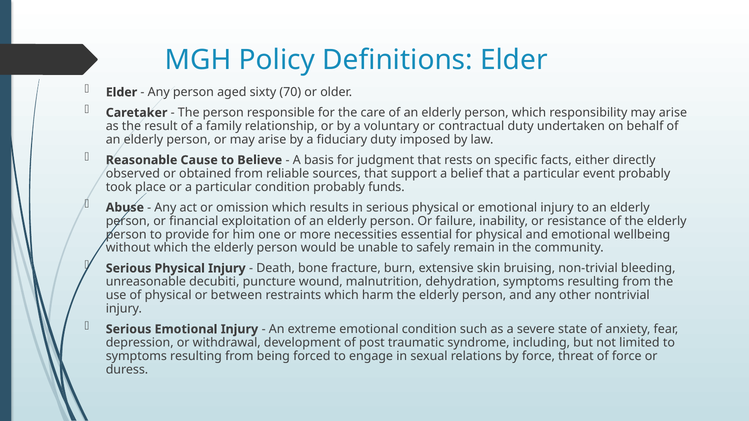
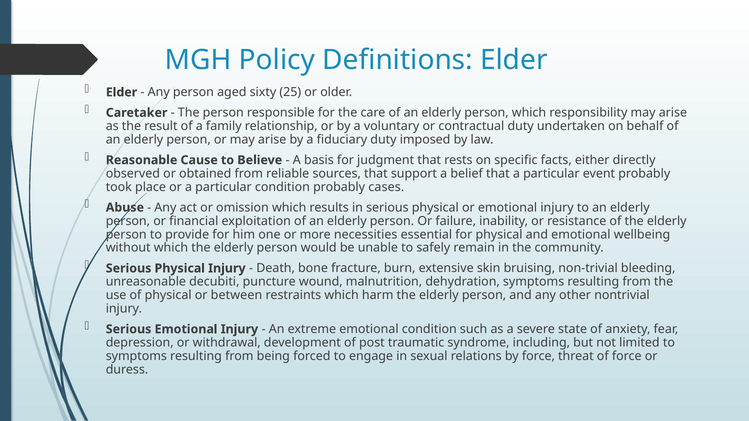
70: 70 -> 25 (290, 92)
funds: funds -> cases (386, 187)
